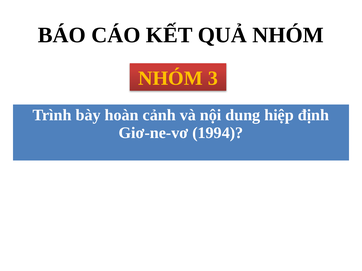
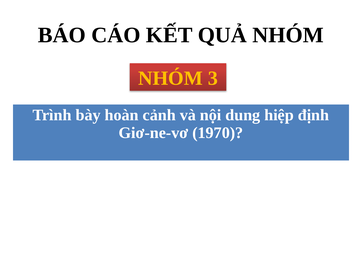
1994: 1994 -> 1970 (218, 133)
